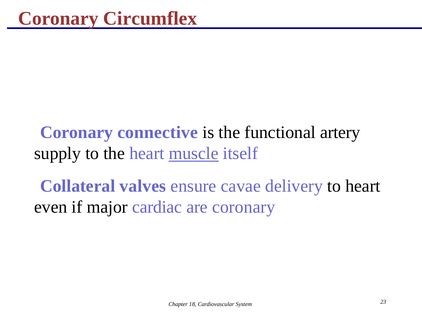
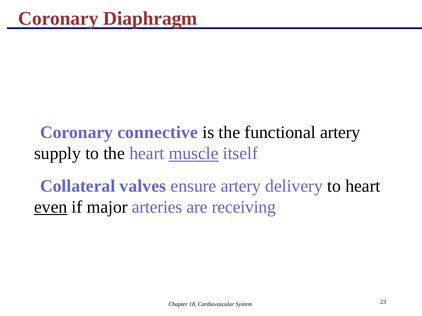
Circumflex: Circumflex -> Diaphragm (150, 19)
ensure cavae: cavae -> artery (241, 186)
even underline: none -> present (51, 207)
cardiac: cardiac -> arteries (157, 207)
are coronary: coronary -> receiving (244, 207)
